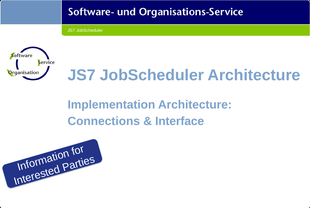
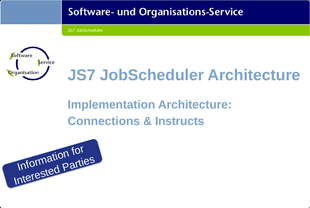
Interface: Interface -> Instructs (180, 121)
